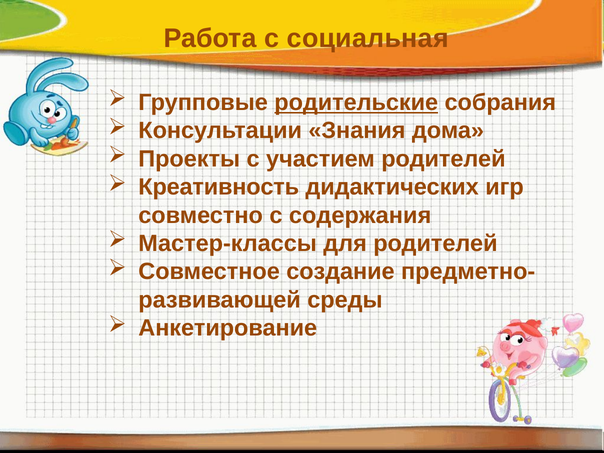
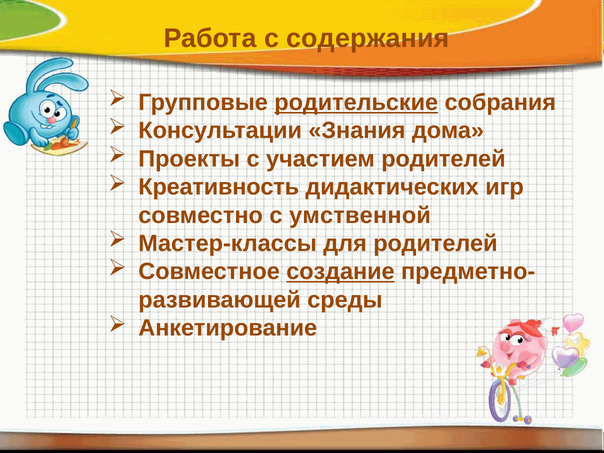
социальная: социальная -> содержания (368, 38)
содержания: содержания -> умственной (360, 215)
создание underline: none -> present (340, 272)
